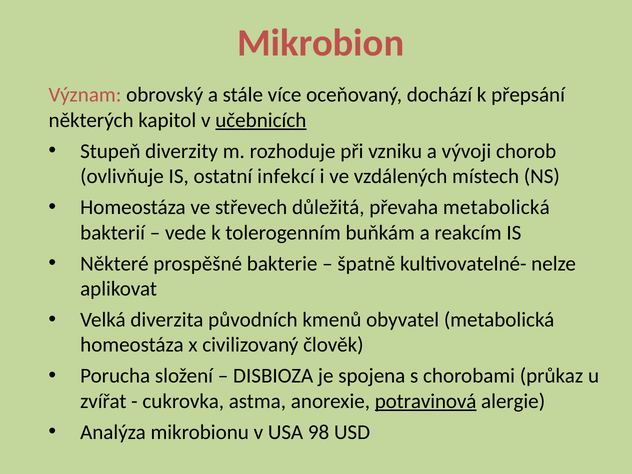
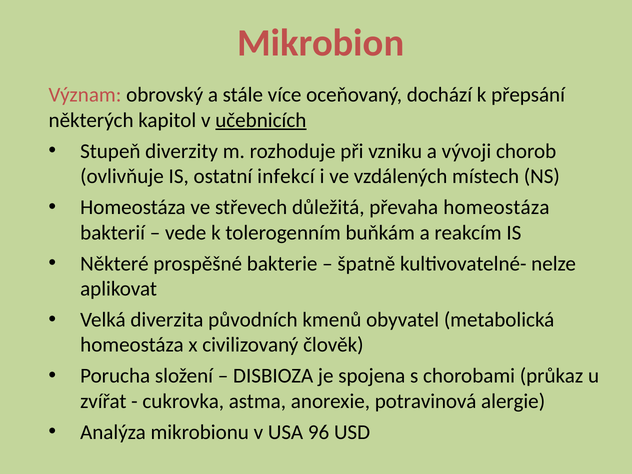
převaha metabolická: metabolická -> homeostáza (496, 207)
potravinová underline: present -> none (426, 401)
98: 98 -> 96 (319, 432)
